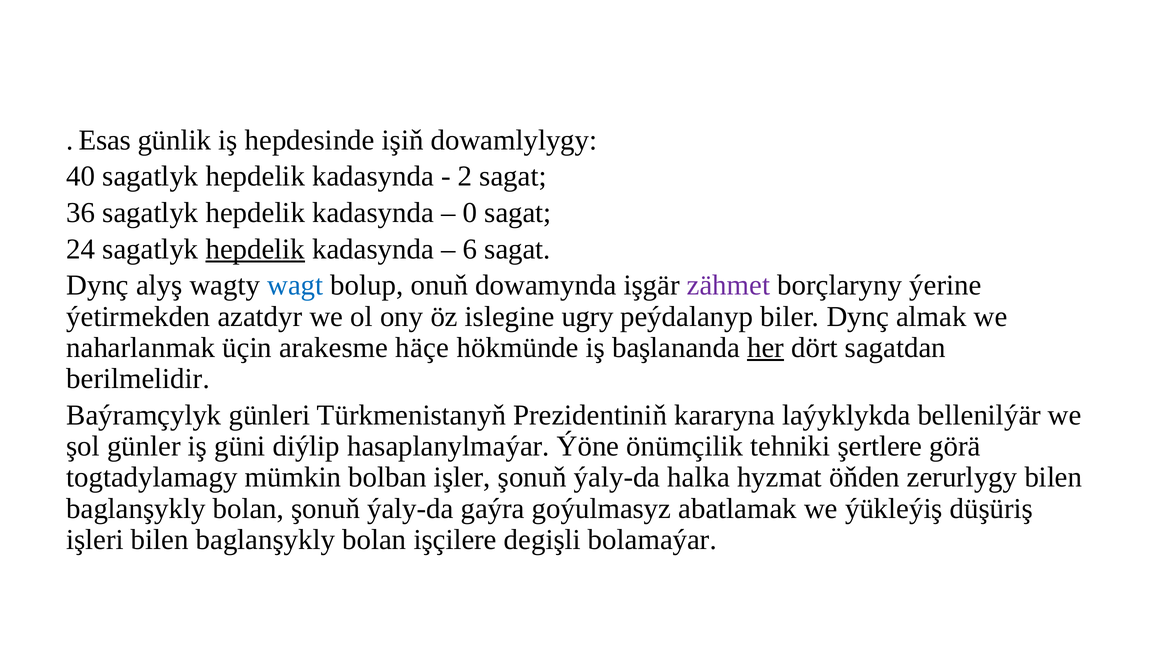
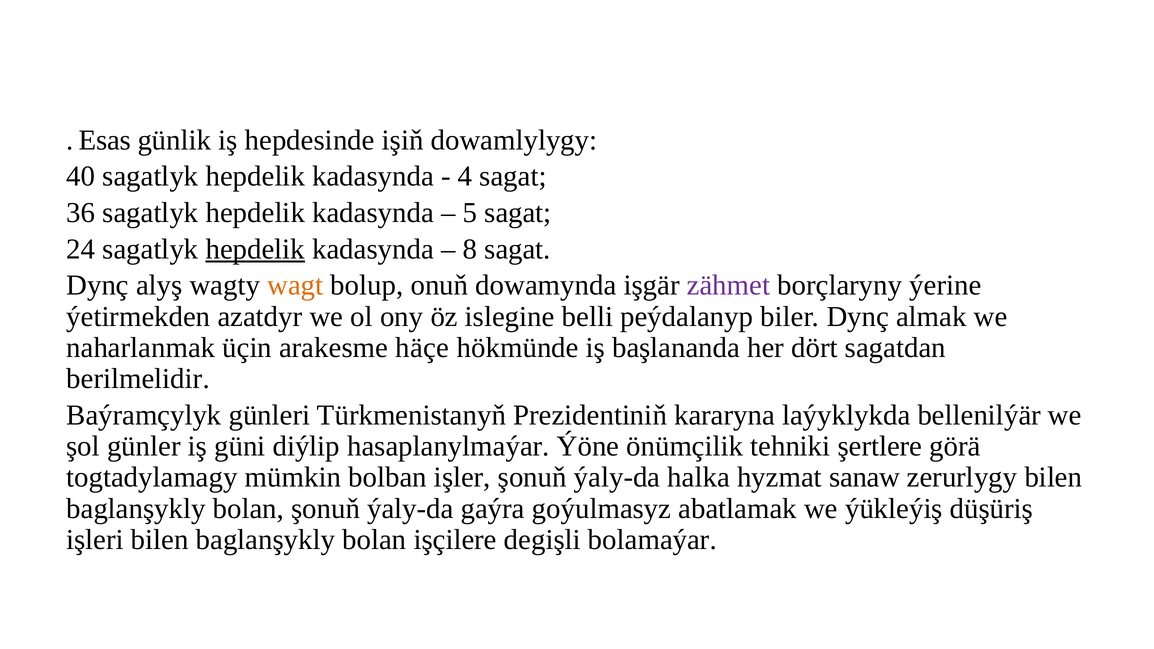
2: 2 -> 4 (465, 176)
0: 0 -> 5 (470, 213)
6: 6 -> 8 (470, 249)
wagt colour: blue -> orange (295, 285)
ugry: ugry -> belli (587, 317)
her underline: present -> none (766, 348)
öňden: öňden -> sanaw (865, 477)
